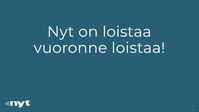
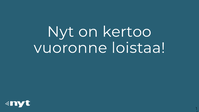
on loistaa: loistaa -> kertoo (127, 32)
